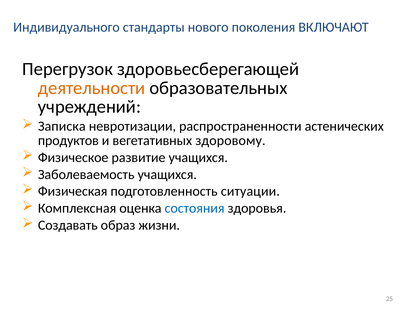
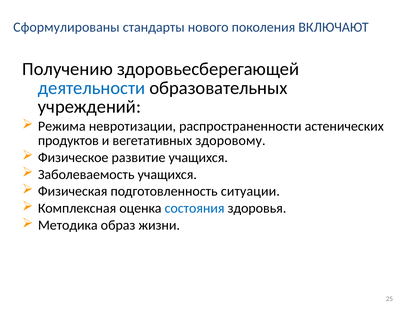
Индивидуального: Индивидуального -> Сформулированы (66, 27)
Перегрузок: Перегрузок -> Получению (68, 69)
деятельности colour: orange -> blue (92, 88)
Записка: Записка -> Режима (62, 126)
Создавать: Создавать -> Методика (68, 226)
